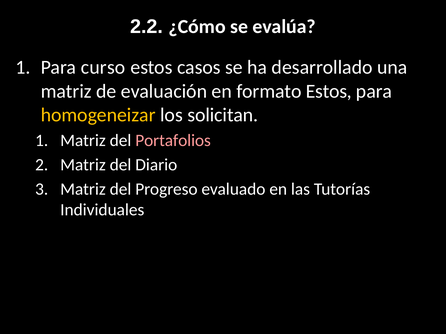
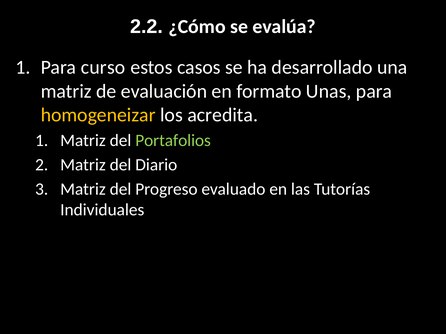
formato Estos: Estos -> Unas (329, 91)
solicitan: solicitan -> acredita (223, 115)
Portafolios colour: pink -> light green (173, 141)
